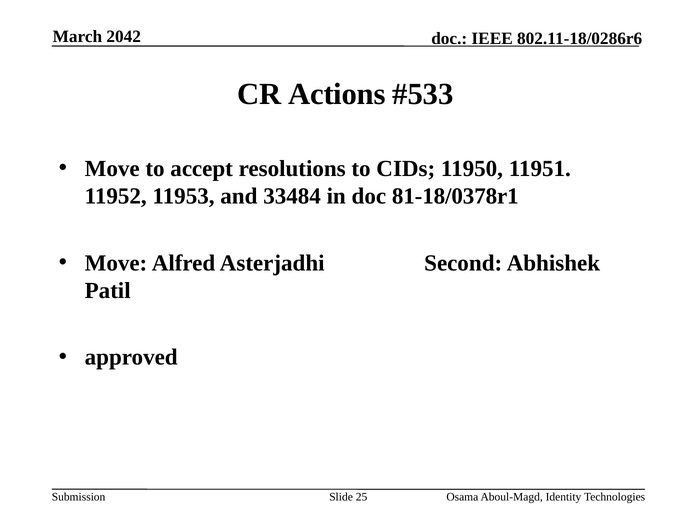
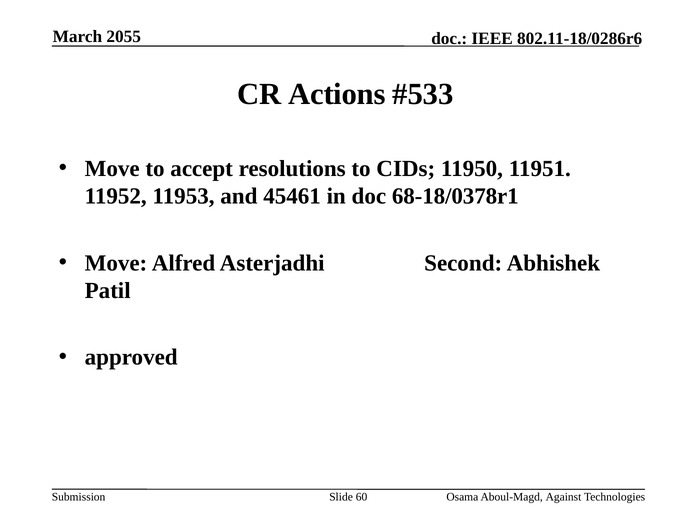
2042: 2042 -> 2055 (124, 37)
33484: 33484 -> 45461 (292, 196)
81-18/0378r1: 81-18/0378r1 -> 68-18/0378r1 (455, 196)
25: 25 -> 60 (362, 497)
Identity: Identity -> Against (563, 497)
